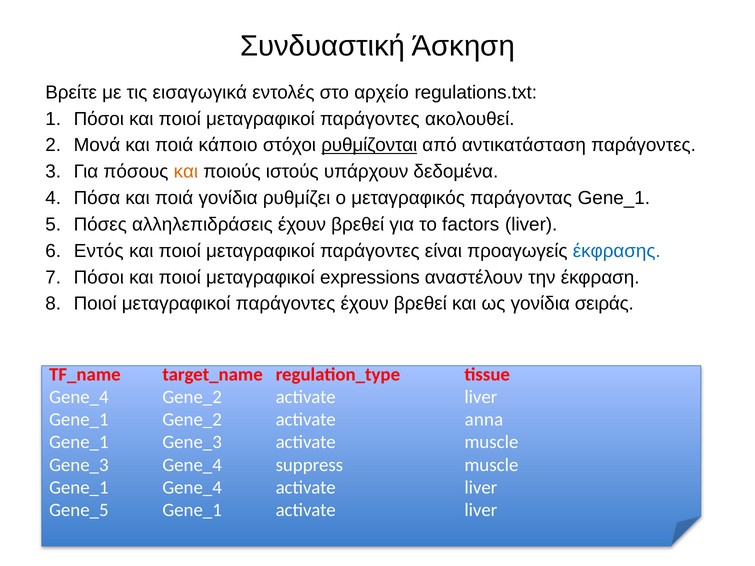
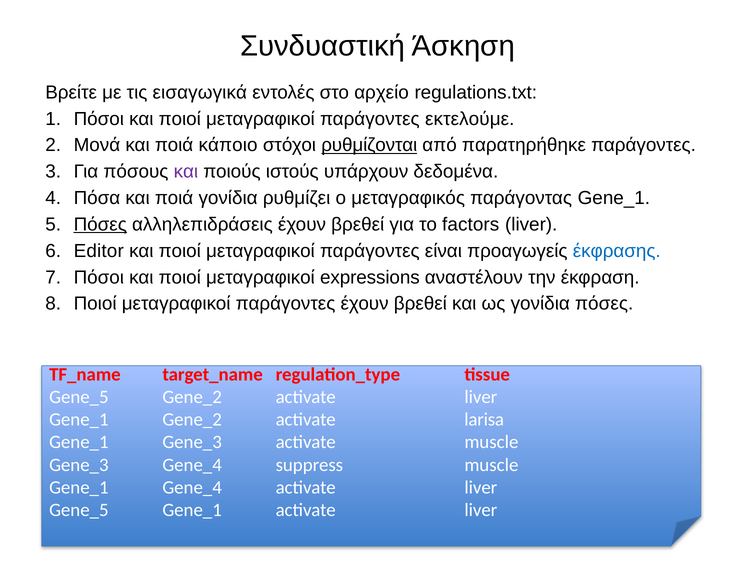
ακολουθεί: ακολουθεί -> εκτελούμε (470, 119)
αντικατάσταση: αντικατάσταση -> παρατηρήθηκε (524, 145)
και colour: orange -> purple (186, 172)
Πόσες underline: none -> present (100, 225)
Εντός: Εντός -> Editor (99, 251)
γονίδια σειράς: σειράς -> πόσες (604, 304)
Gene_4: Gene_4 -> Gene_5 (79, 397)
anna: anna -> larisa (484, 420)
